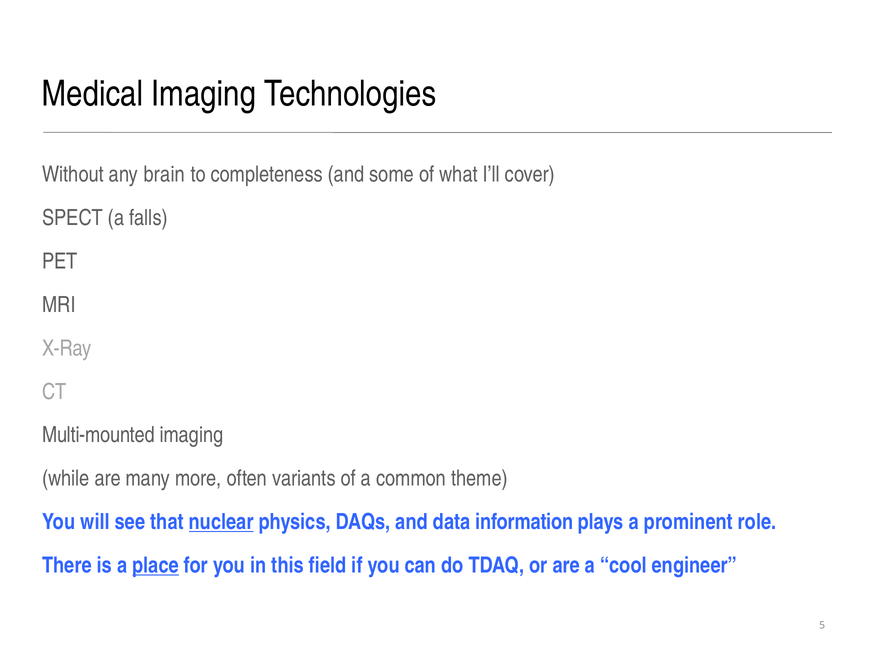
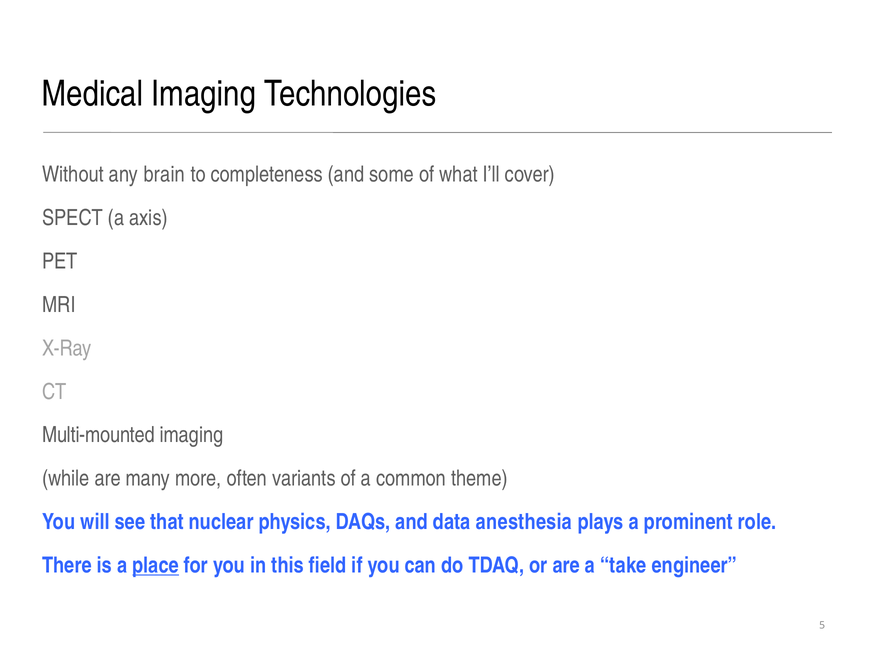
falls: falls -> axis (148, 218)
nuclear underline: present -> none (221, 522)
information: information -> anesthesia (524, 522)
cool: cool -> take (623, 566)
